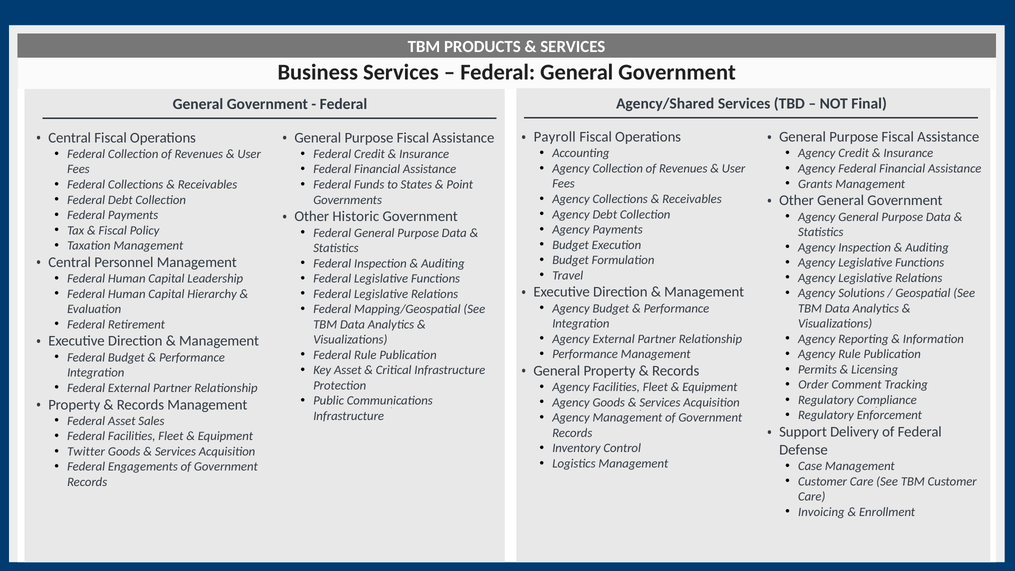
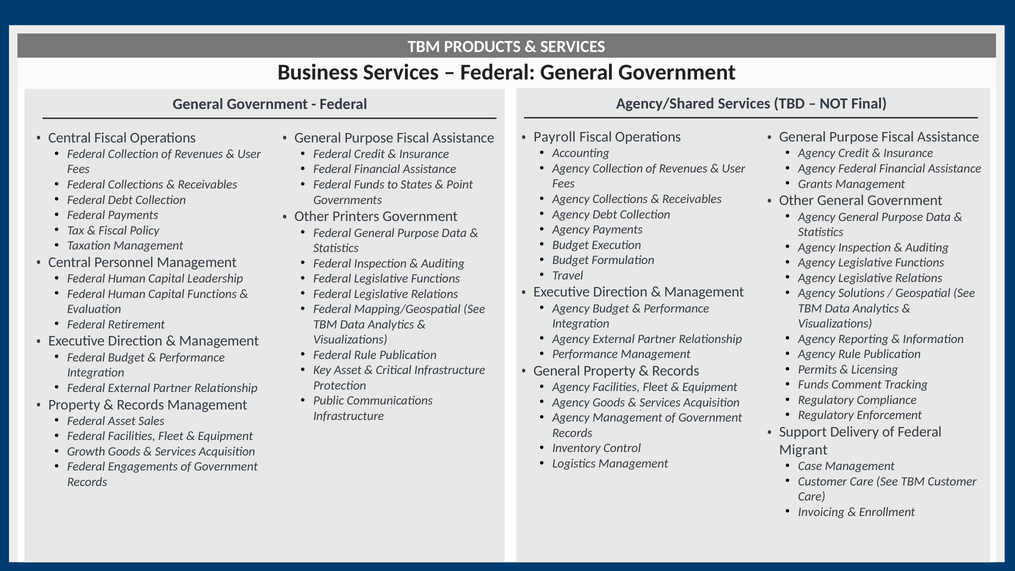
Historic: Historic -> Printers (356, 216)
Capital Hierarchy: Hierarchy -> Functions (212, 294)
Order: Order -> Funds (813, 385)
Defense: Defense -> Migrant (803, 450)
Twitter: Twitter -> Growth (86, 451)
